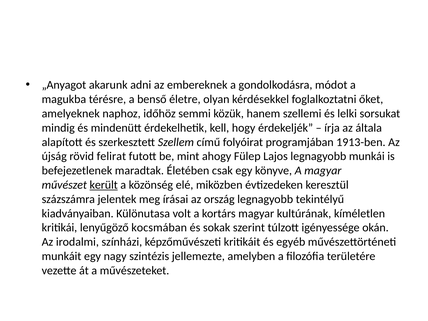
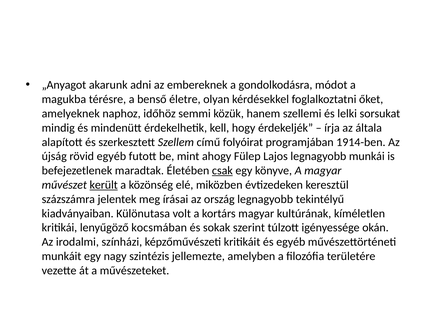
1913-ben: 1913-ben -> 1914-ben (361, 142)
rövid felirat: felirat -> egyéb (111, 156)
csak underline: none -> present (222, 171)
